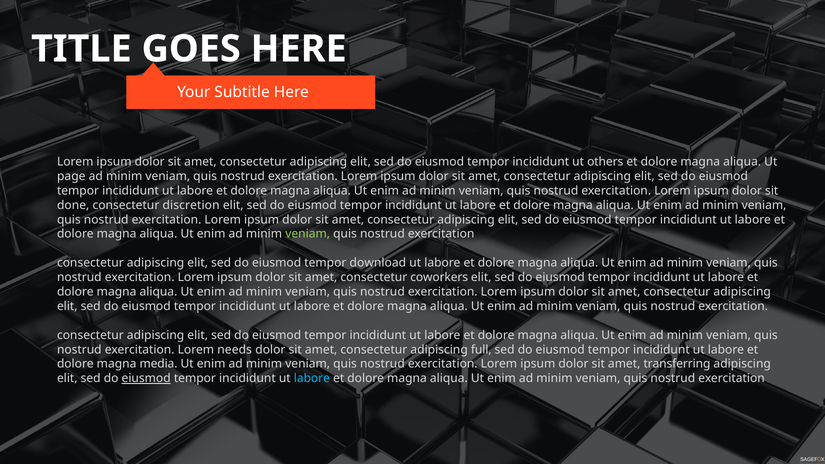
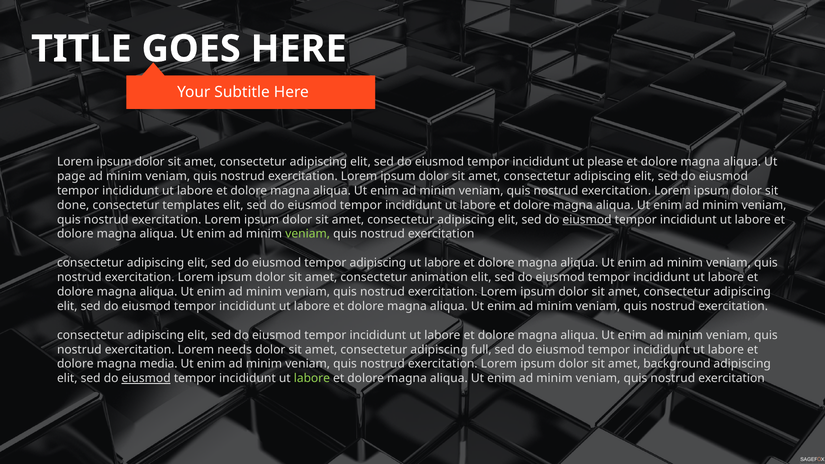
others: others -> please (605, 162)
discretion: discretion -> templates (191, 205)
eiusmod underline: none -> present (587, 220)
tempor download: download -> adipiscing (378, 263)
coworkers: coworkers -> animation (439, 277)
transferring: transferring -> background (677, 364)
labore colour: light blue -> light green (312, 378)
